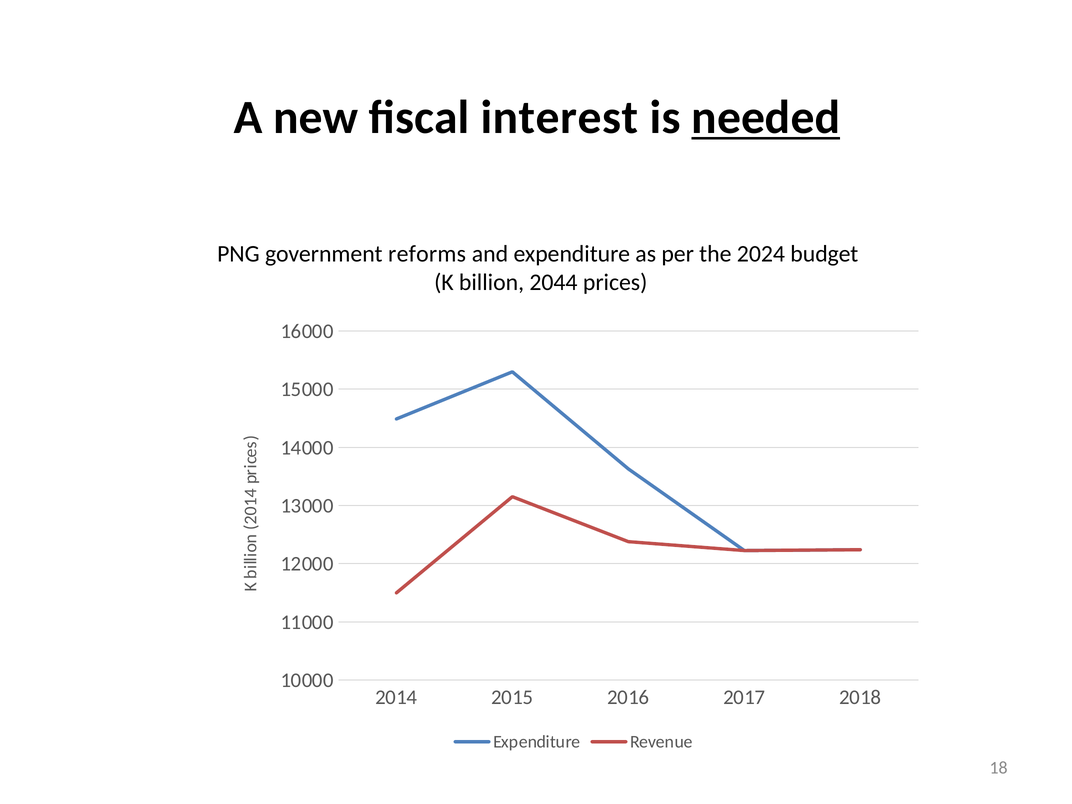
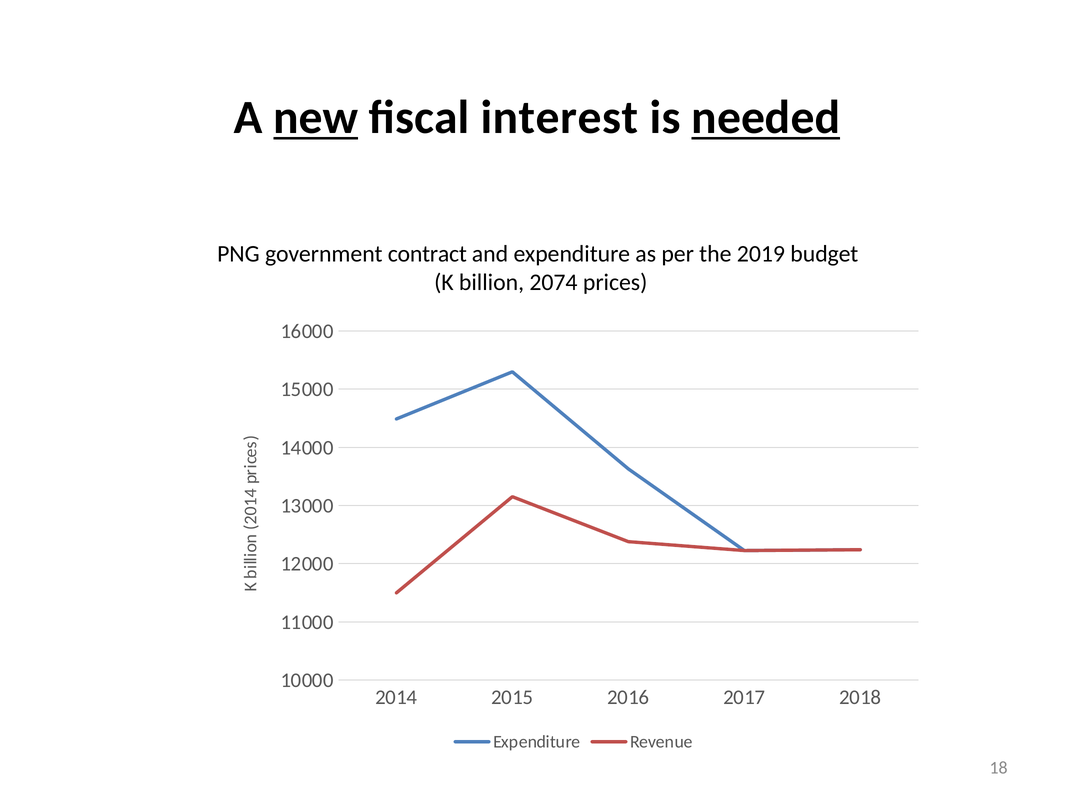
new underline: none -> present (316, 118)
reforms: reforms -> contract (427, 254)
2024: 2024 -> 2019 (761, 254)
2044: 2044 -> 2074 (553, 282)
